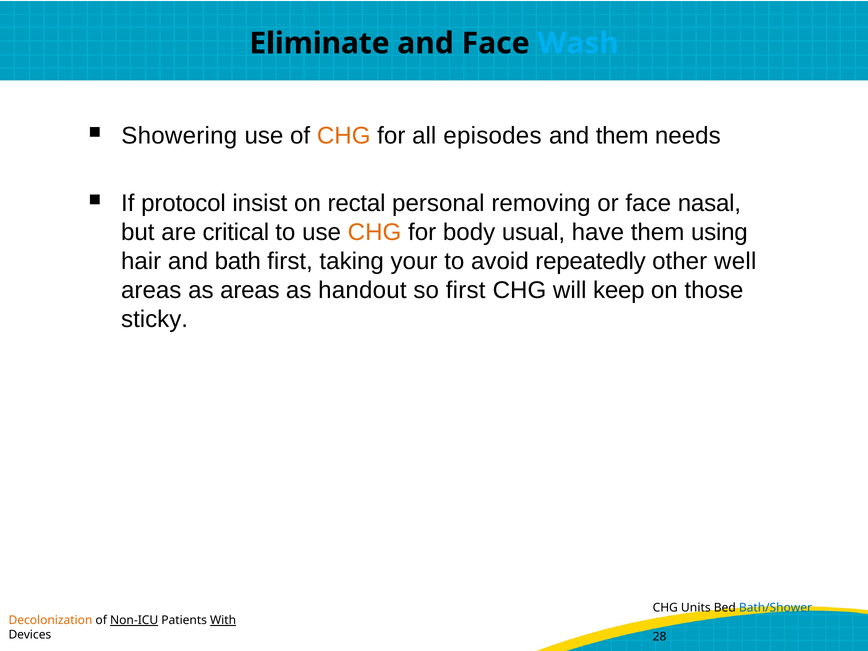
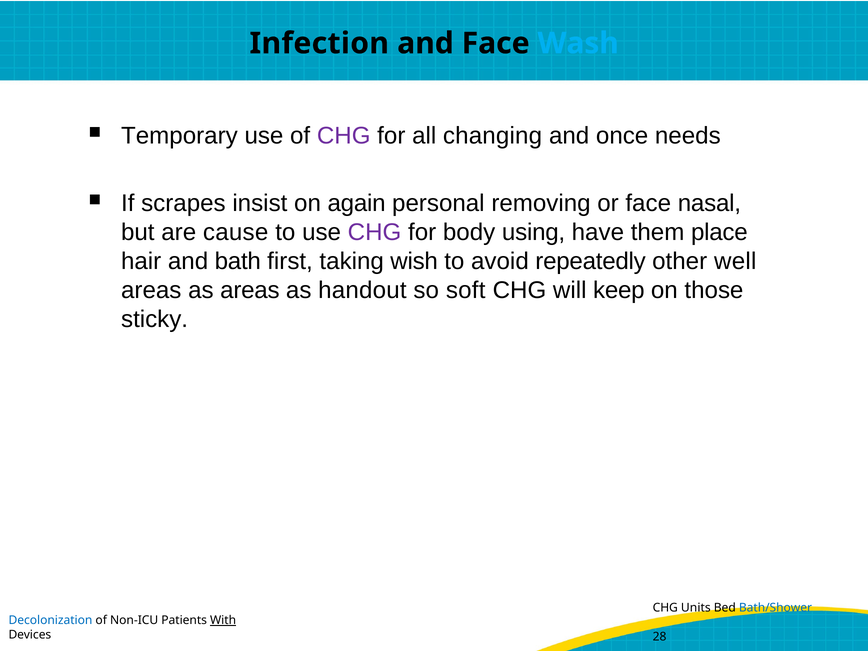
Eliminate: Eliminate -> Infection (319, 43)
Showering: Showering -> Temporary (179, 136)
CHG colour: orange -> purple (344, 136)
episodes: episodes -> changing (493, 136)
and them: them -> once (622, 136)
protocol: protocol -> scrapes (183, 203)
rectal: rectal -> again (357, 203)
critical: critical -> cause (236, 232)
CHG colour: orange -> purple (375, 232)
usual: usual -> using (534, 232)
using: using -> place (719, 232)
your: your -> wish (414, 261)
so first: first -> soft (466, 290)
Decolonization colour: orange -> blue (50, 620)
Non-ICU underline: present -> none (134, 620)
